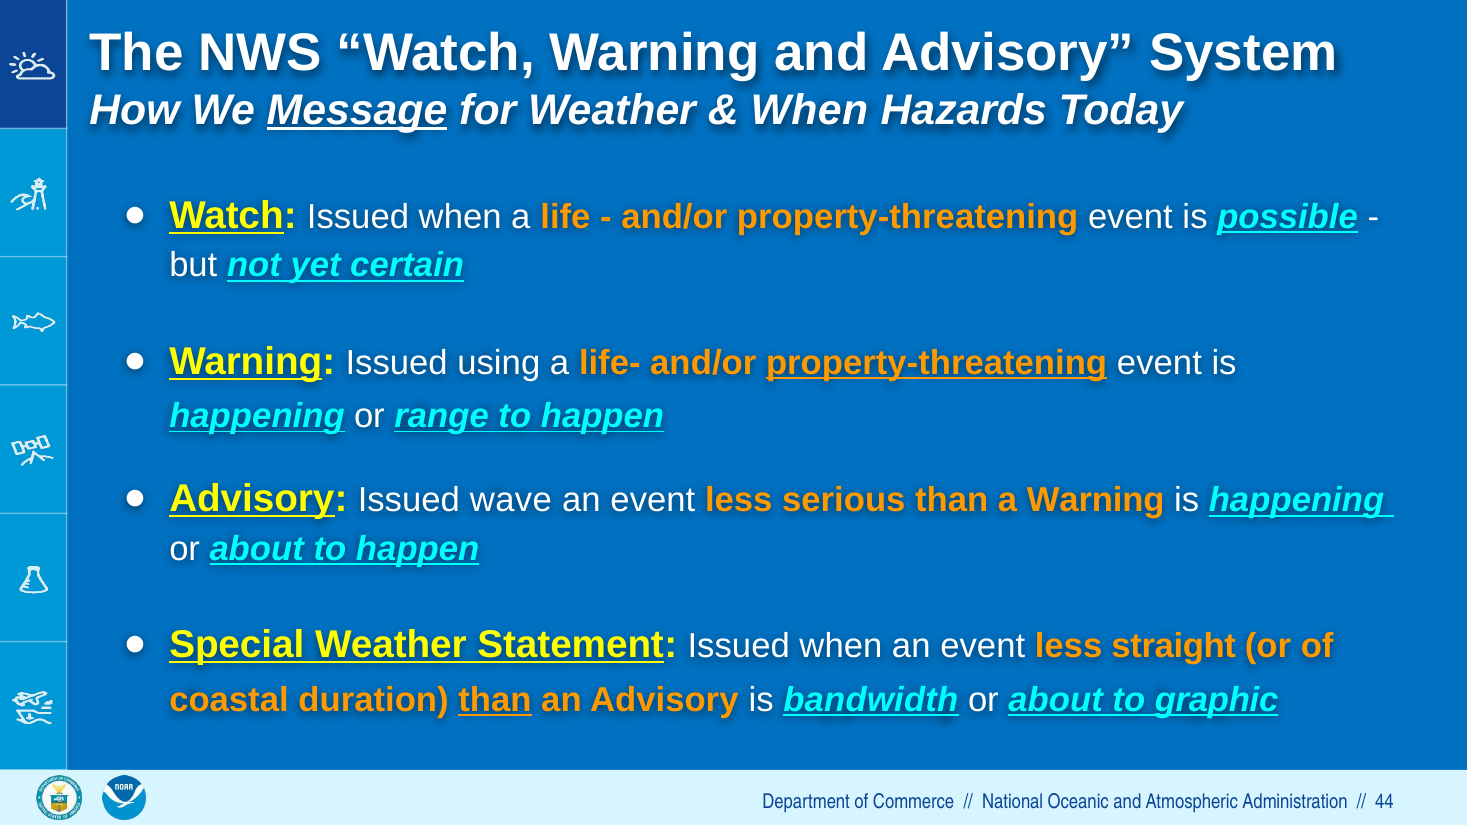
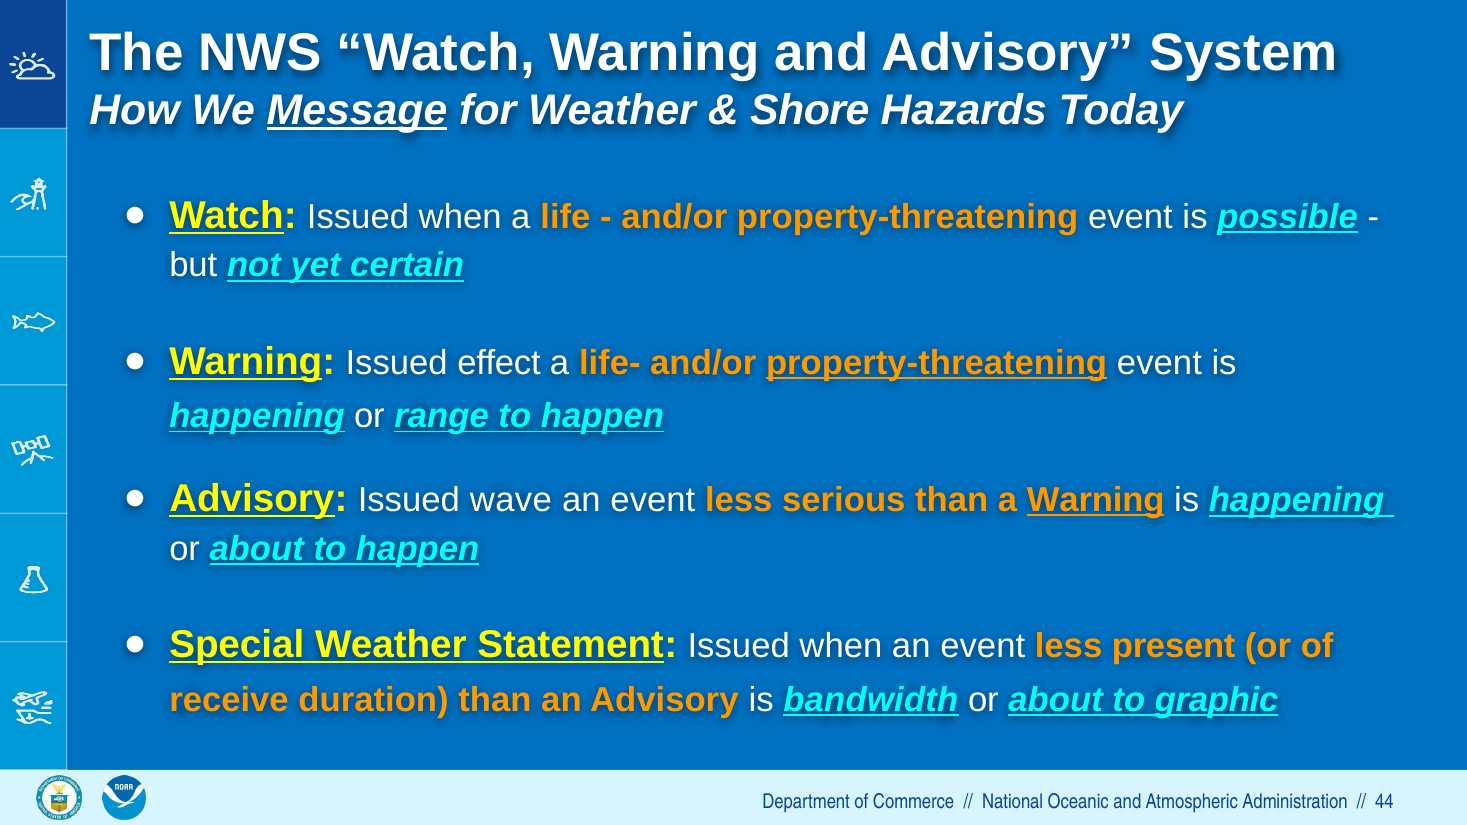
When: When -> Shore (810, 110)
using: using -> effect (499, 363)
Warning underline: none -> present (1096, 501)
straight: straight -> present (1174, 647)
coastal: coastal -> receive (229, 700)
than underline: present -> none (495, 700)
